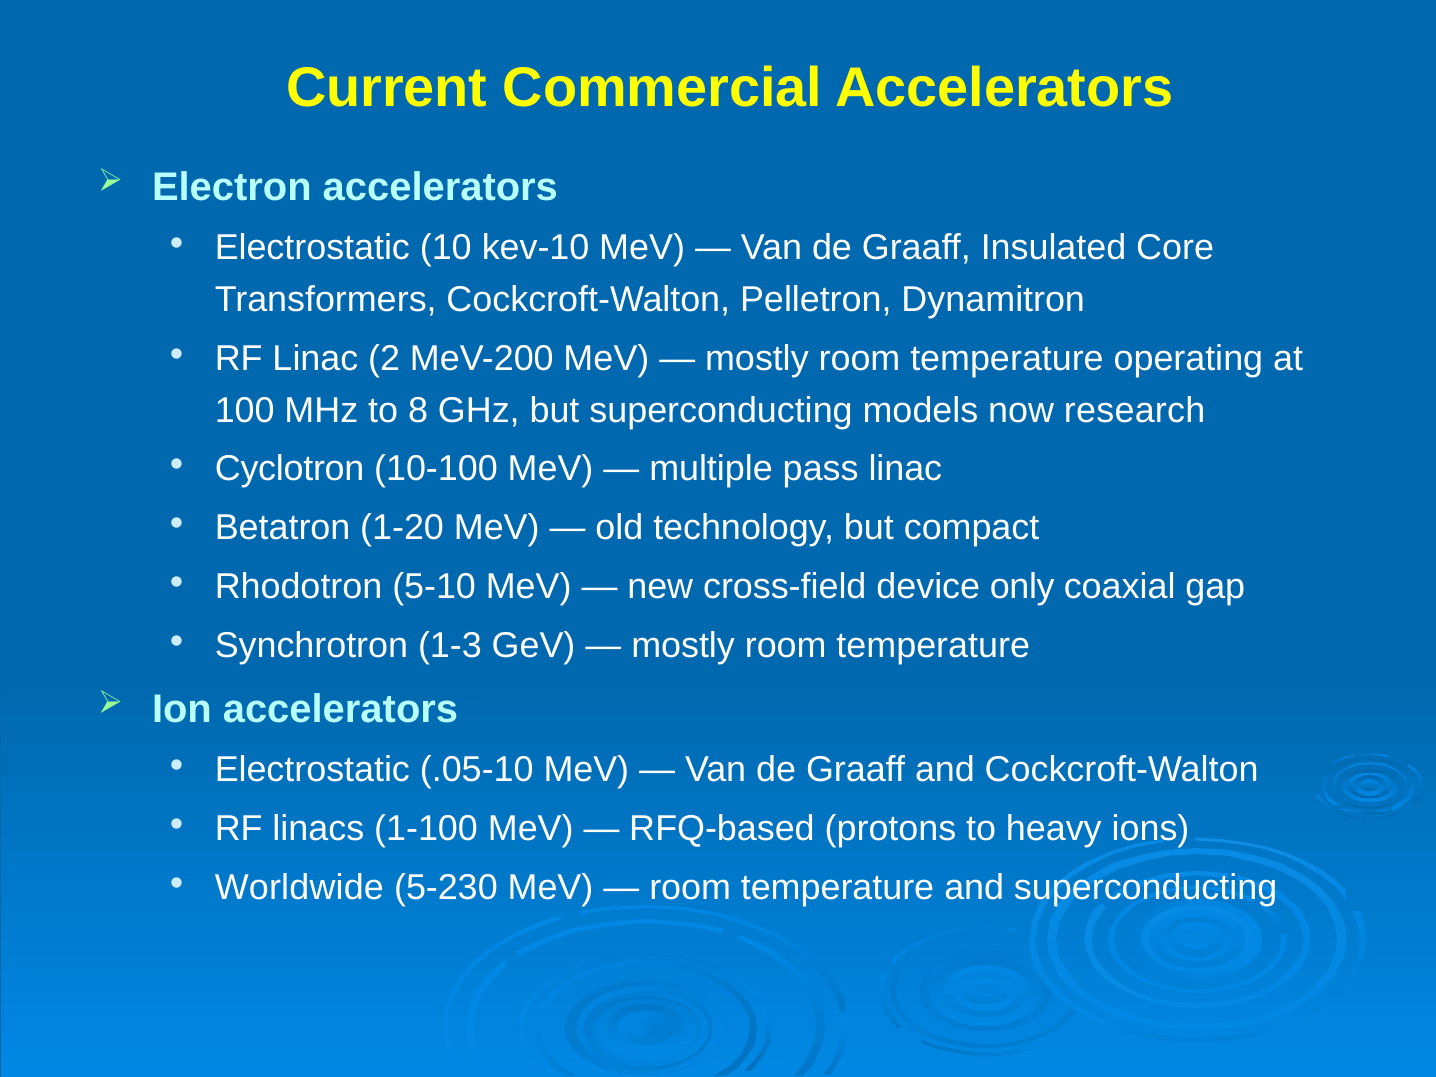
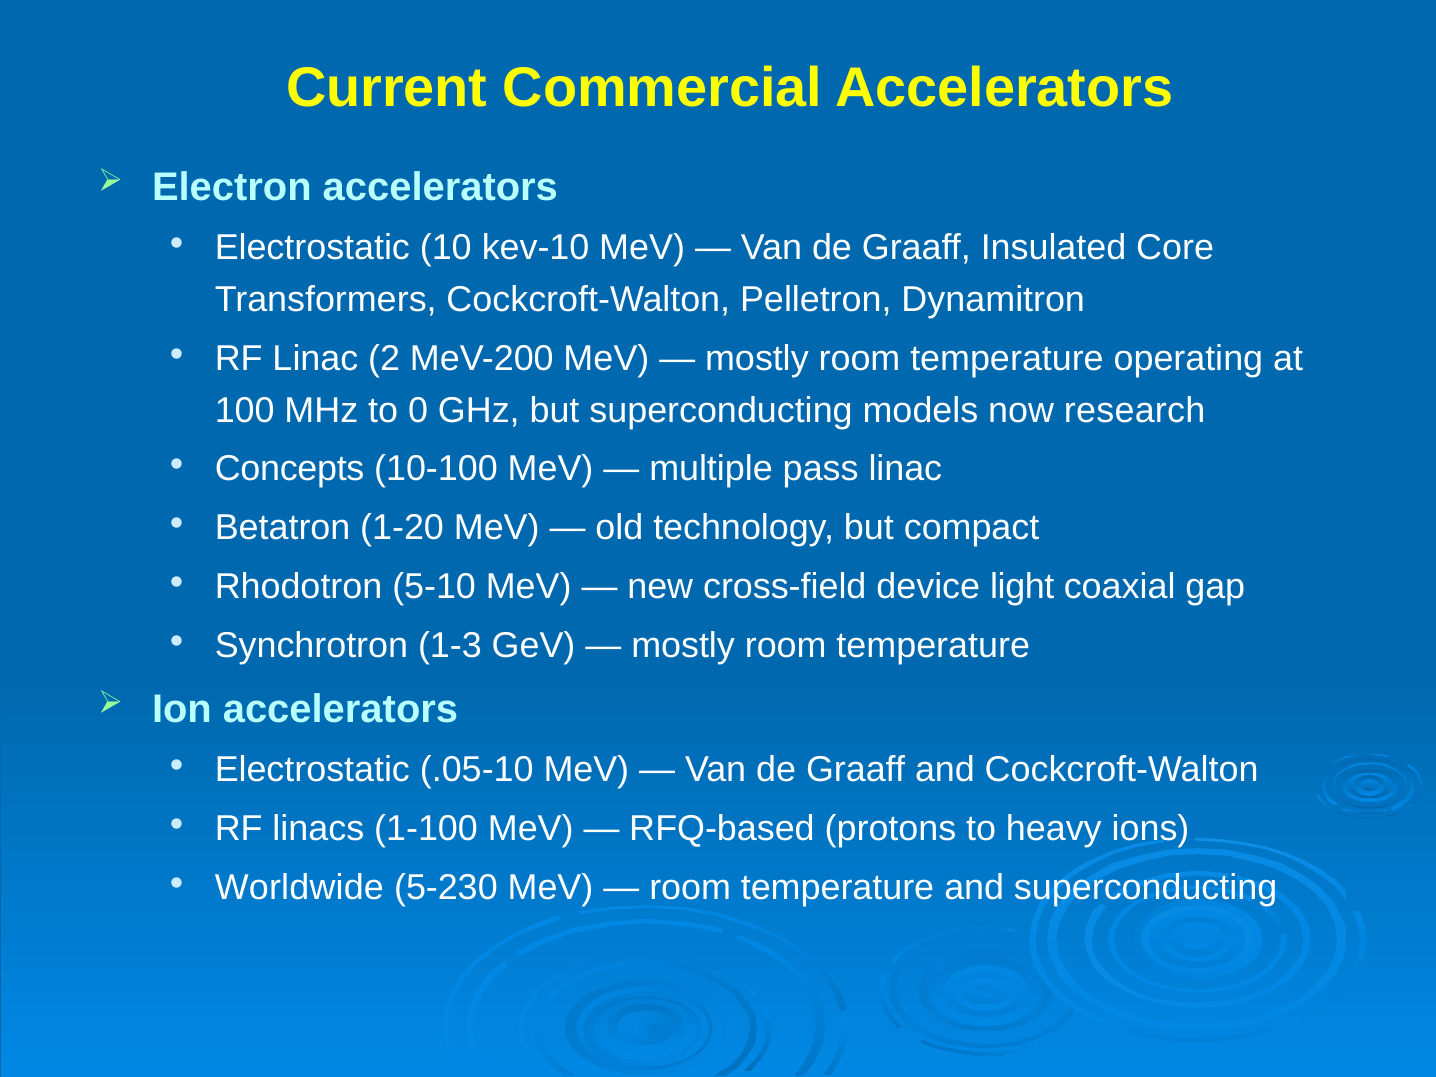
8: 8 -> 0 (418, 410)
Cyclotron: Cyclotron -> Concepts (290, 469)
only: only -> light (1022, 587)
